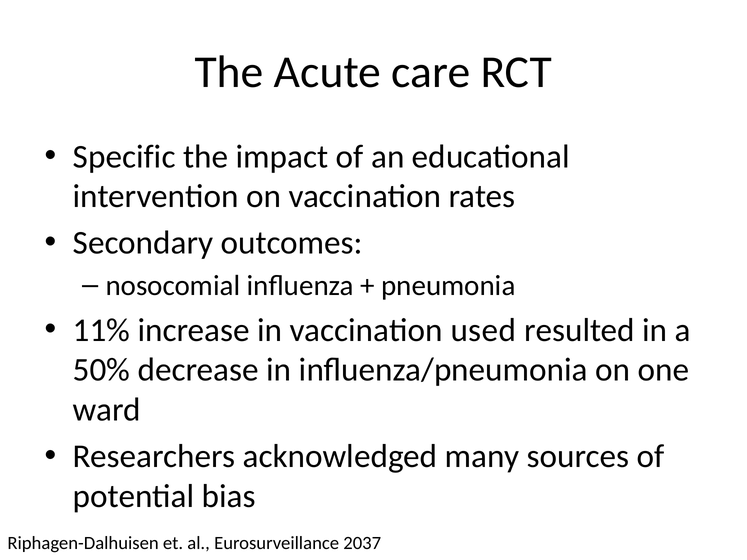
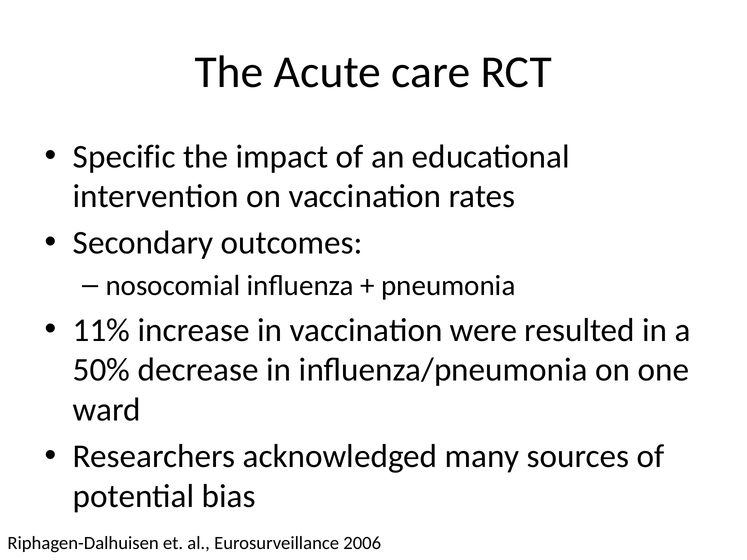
used: used -> were (484, 330)
2037: 2037 -> 2006 (362, 543)
